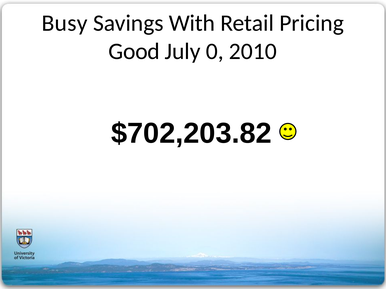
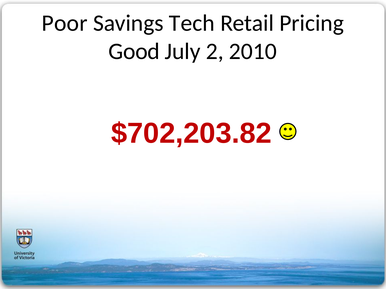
Busy: Busy -> Poor (65, 23)
With: With -> Tech (192, 23)
0: 0 -> 2 (215, 52)
$702,203.82 colour: black -> red (191, 134)
